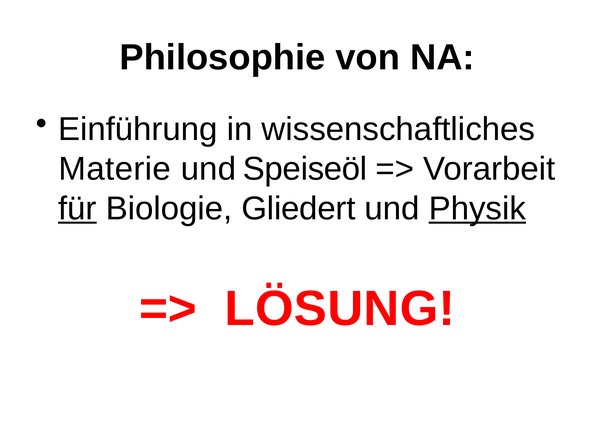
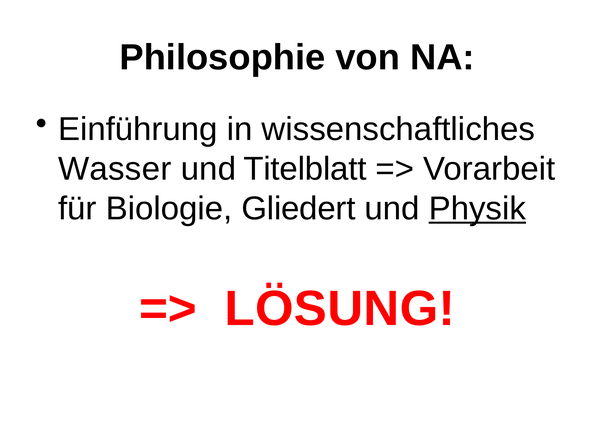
Materie: Materie -> Wasser (115, 169)
Speiseöl: Speiseöl -> Titelblatt (305, 169)
für underline: present -> none (77, 209)
